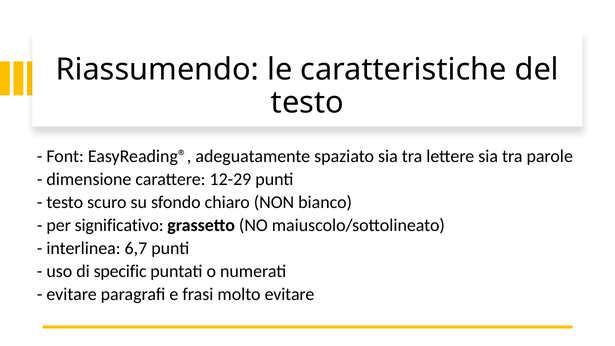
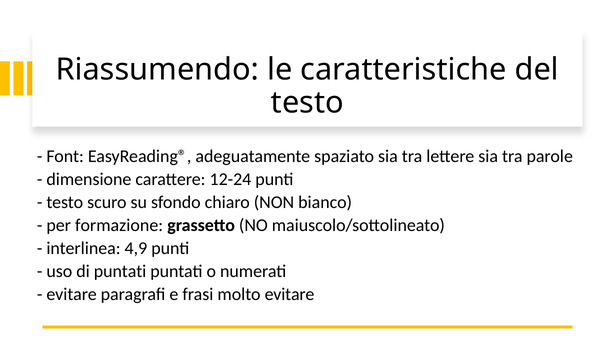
12-29: 12-29 -> 12-24 (230, 179)
significativo: significativo -> formazione (119, 225)
6,7: 6,7 -> 4,9 (136, 248)
di specific: specific -> puntati (120, 271)
